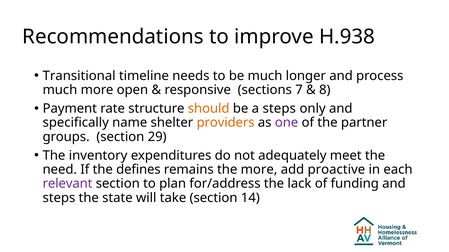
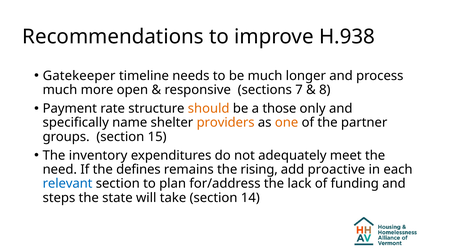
Transitional: Transitional -> Gatekeeper (79, 76)
a steps: steps -> those (279, 109)
one colour: purple -> orange (287, 123)
29: 29 -> 15 (157, 137)
the more: more -> rising (259, 170)
relevant colour: purple -> blue (68, 184)
